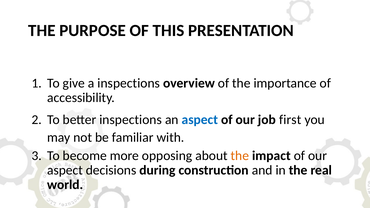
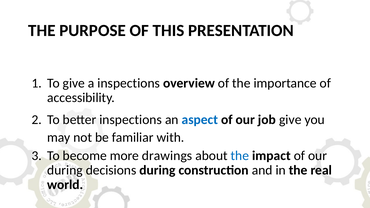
job first: first -> give (290, 120)
opposing: opposing -> drawings (167, 156)
the colour: orange -> blue (240, 156)
aspect: aspect -> during (65, 170)
